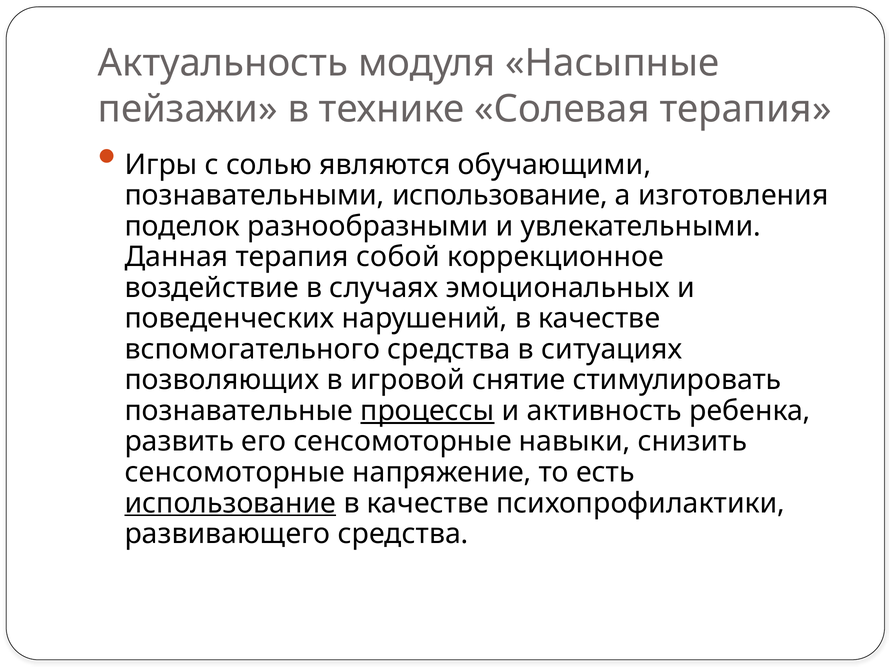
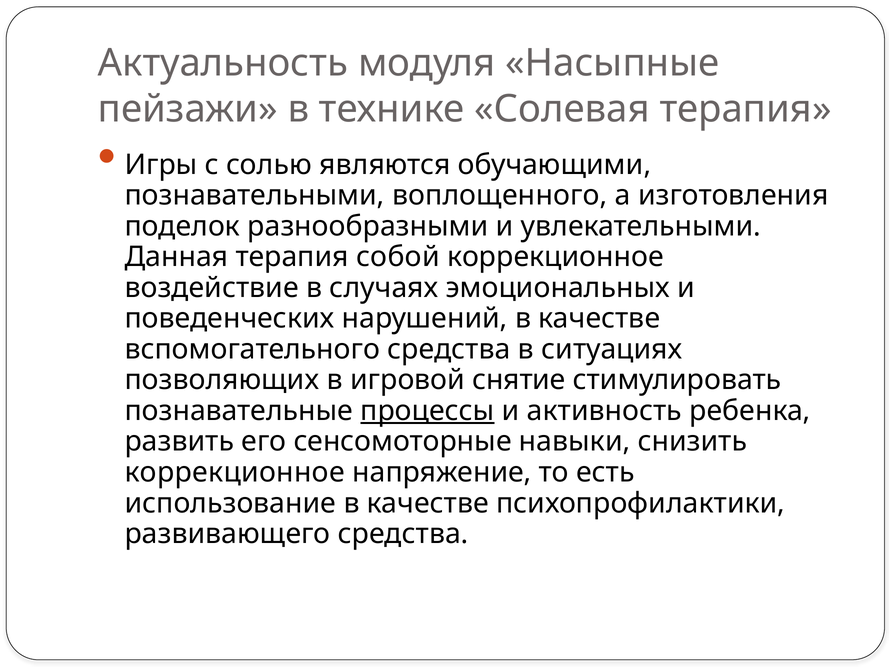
познавательными использование: использование -> воплощенного (500, 195)
сенсомоторные: сенсомоторные -> коррекционное (235, 472)
использование underline: present -> none (230, 503)
